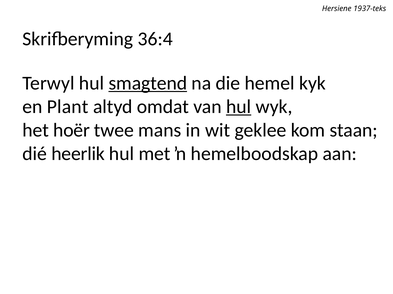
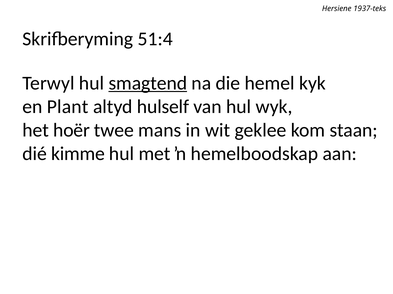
36:4: 36:4 -> 51:4 (155, 39)
omdat: omdat -> hulself (163, 107)
hul underline: present -> none (239, 107)
heerlik: heerlik -> kimme (78, 154)
